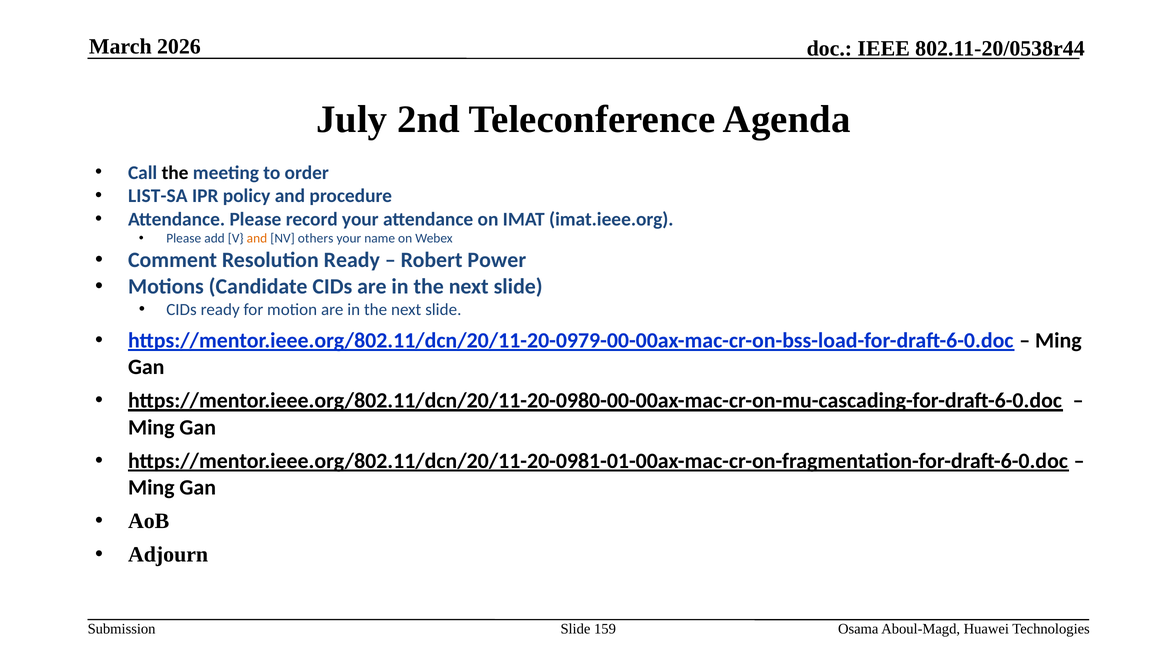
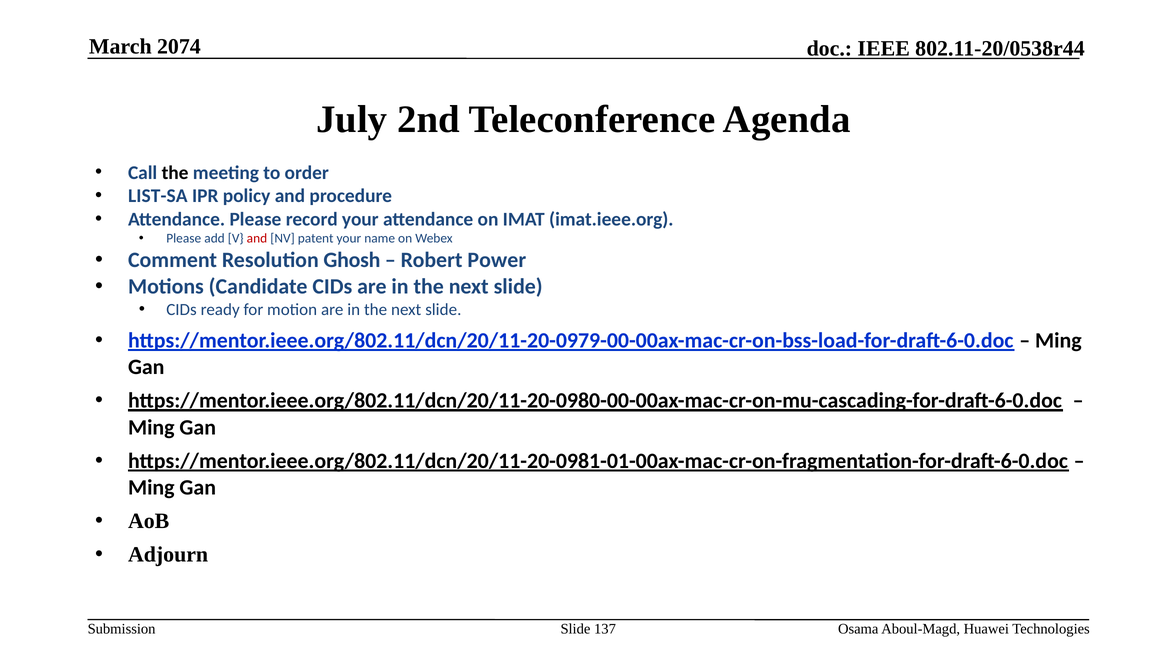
2026: 2026 -> 2074 (179, 46)
and colour: orange -> red (257, 239)
others: others -> patent (316, 239)
Resolution Ready: Ready -> Ghosh (352, 260)
159: 159 -> 137 (605, 630)
